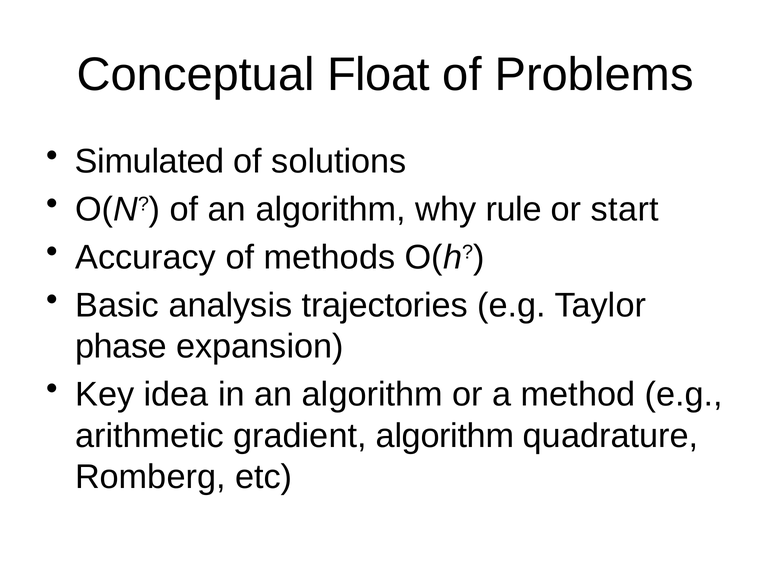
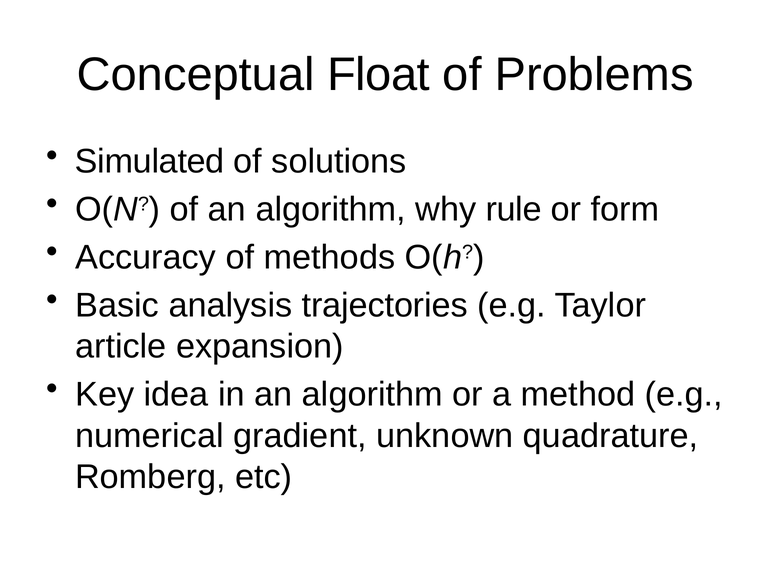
start: start -> form (625, 210)
phase: phase -> article (121, 347)
arithmetic: arithmetic -> numerical (149, 436)
gradient algorithm: algorithm -> unknown (445, 436)
